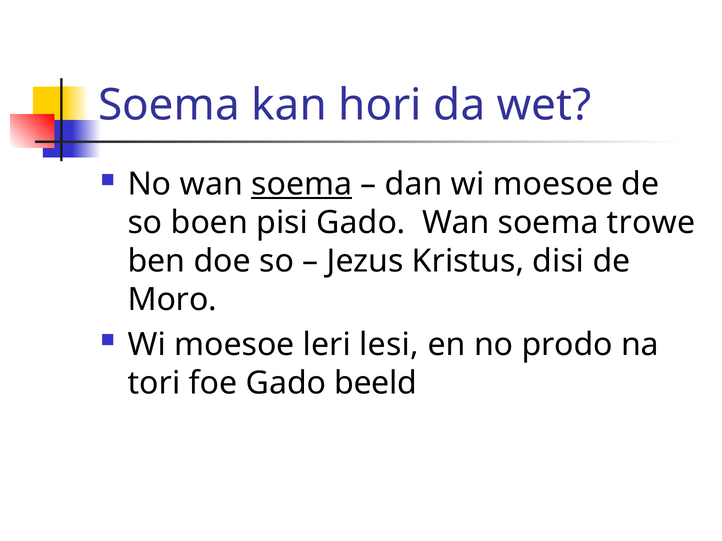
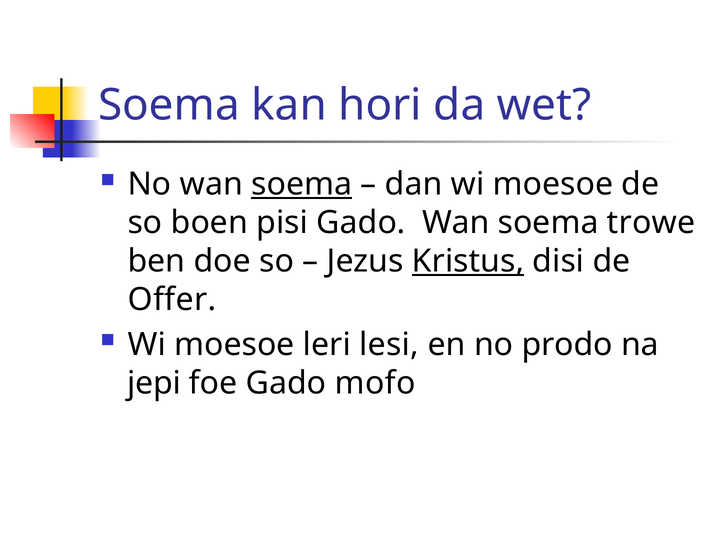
Kristus underline: none -> present (468, 261)
Moro: Moro -> Offer (172, 300)
tori: tori -> jepi (154, 383)
beeld: beeld -> mofo (375, 383)
